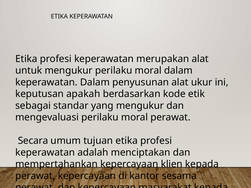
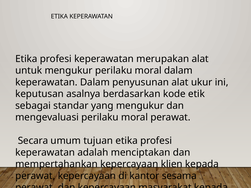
apakah: apakah -> asalnya (83, 94)
